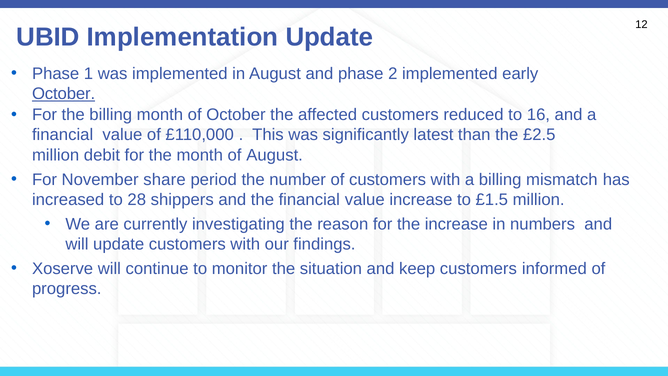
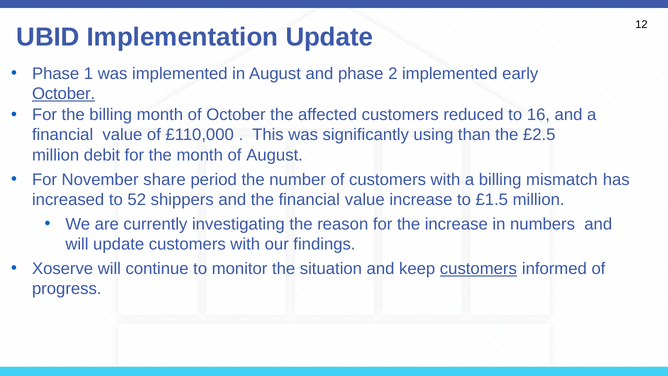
latest: latest -> using (433, 135)
28: 28 -> 52 (137, 199)
customers underline: none -> present (478, 268)
